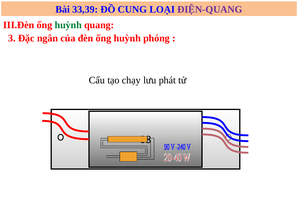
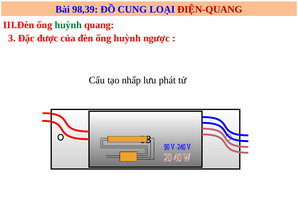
33,39: 33,39 -> 98,39 (85, 9)
ĐIỆN-QUANG colour: purple -> red (210, 9)
ngân: ngân -> được (48, 38)
phóng: phóng -> ngược (156, 38)
chạy: chạy -> nhấp (131, 80)
